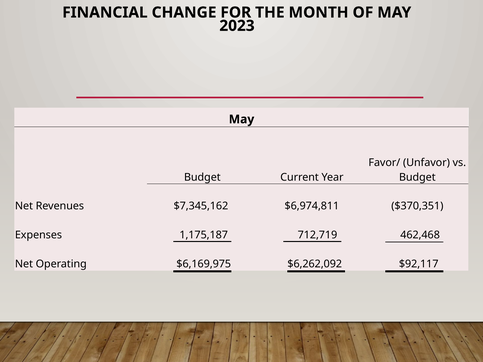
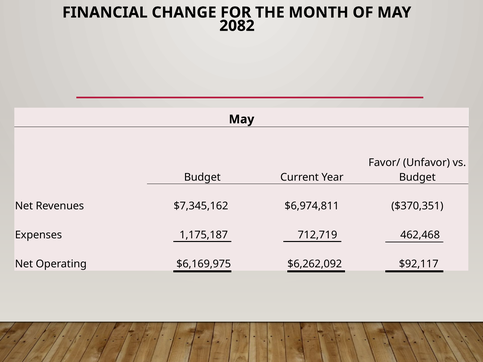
2023: 2023 -> 2082 (237, 26)
